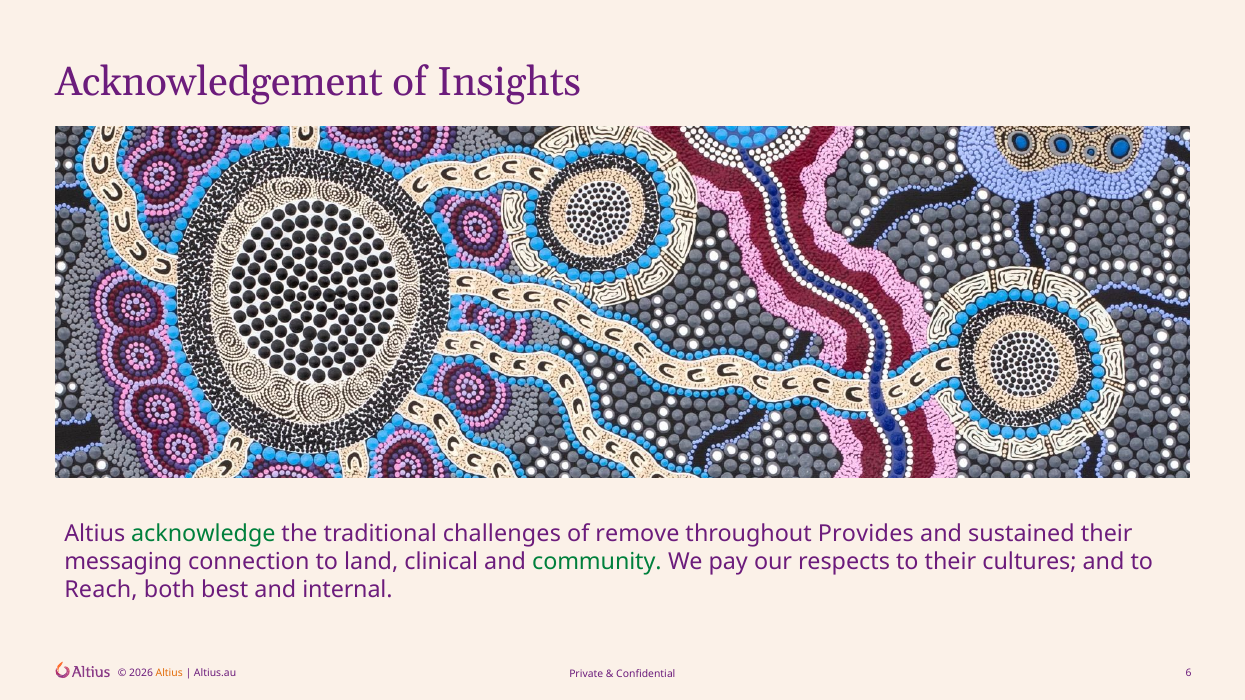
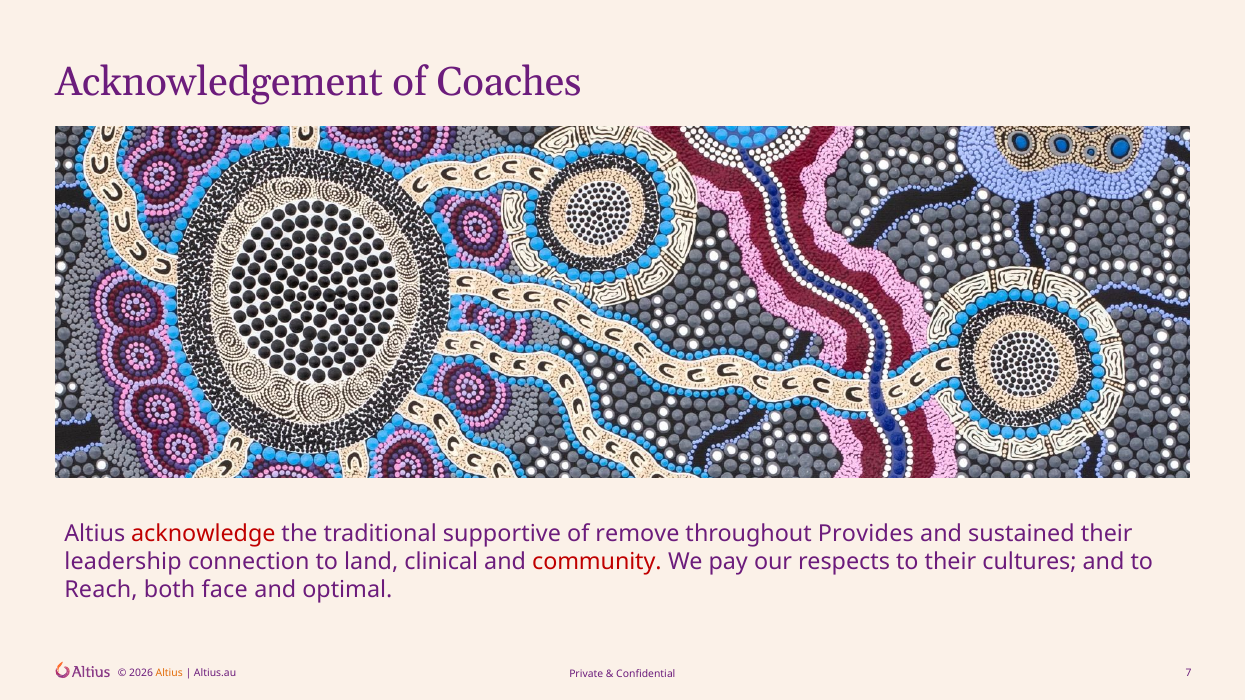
Insights: Insights -> Coaches (509, 82)
acknowledge colour: green -> red (203, 534)
challenges: challenges -> supportive (502, 534)
messaging: messaging -> leadership (123, 562)
community colour: green -> red (597, 562)
best: best -> face (225, 590)
internal: internal -> optimal (347, 590)
6: 6 -> 7 (1189, 673)
